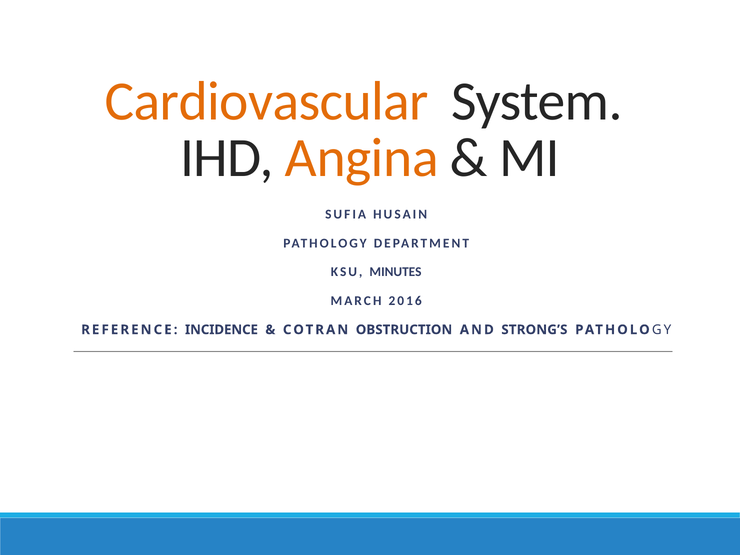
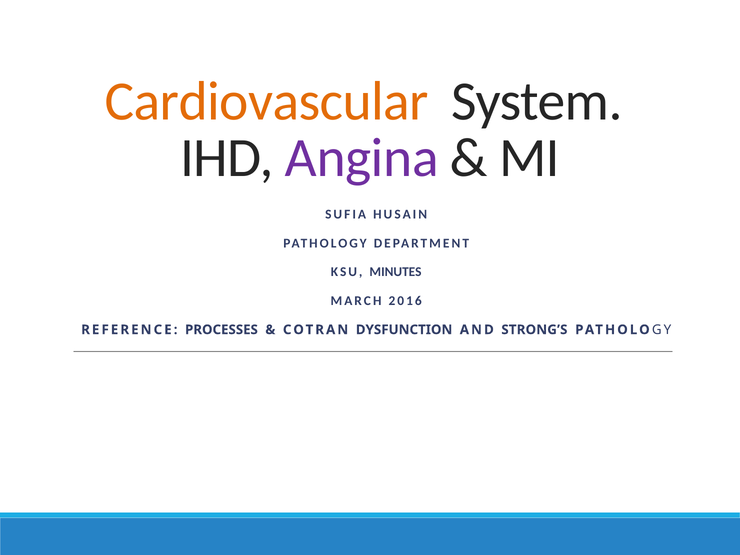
Angina colour: orange -> purple (362, 158)
INCIDENCE: INCIDENCE -> PROCESSES (221, 330)
OBSTRUCTION: OBSTRUCTION -> DYSFUNCTION (404, 330)
